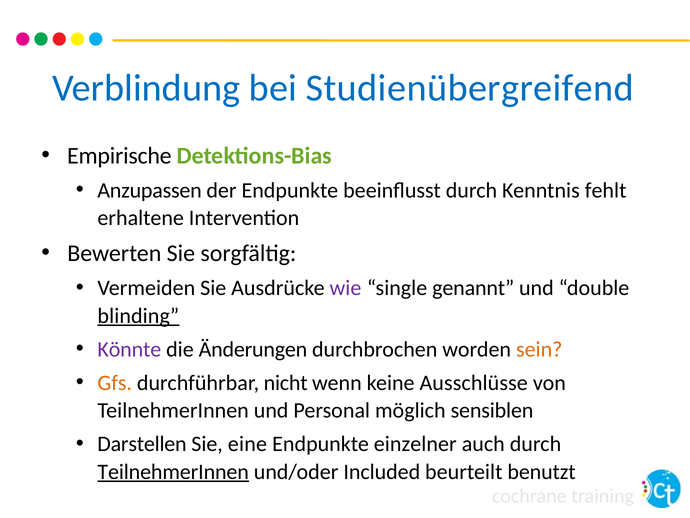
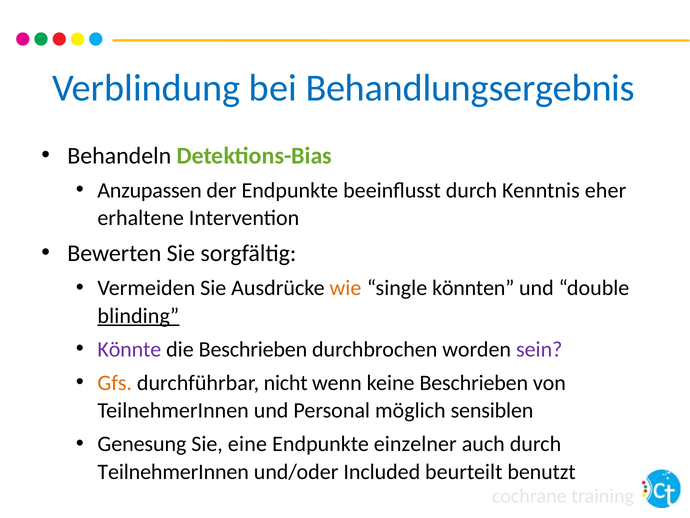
Studienübergreifend: Studienübergreifend -> Behandlungsergebnis (470, 88)
Empirische: Empirische -> Behandeln (119, 156)
fehlt: fehlt -> eher (606, 190)
wie colour: purple -> orange (345, 288)
genannt: genannt -> könnten (473, 288)
die Änderungen: Änderungen -> Beschrieben (253, 349)
sein colour: orange -> purple (539, 349)
keine Ausschlüsse: Ausschlüsse -> Beschrieben (474, 382)
Darstellen: Darstellen -> Genesung (142, 444)
TeilnehmerInnen underline: present -> none (173, 471)
